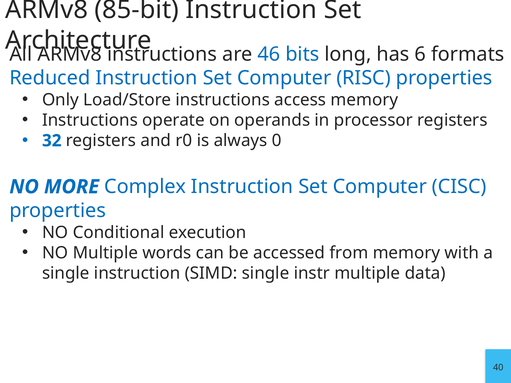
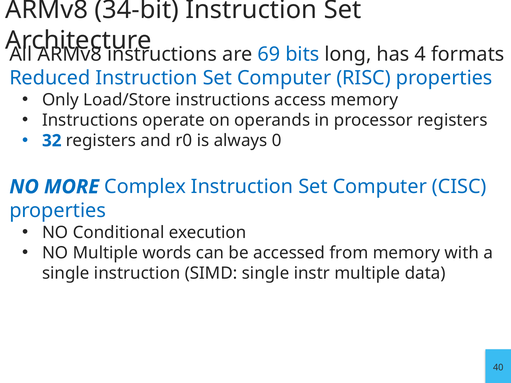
85-bit: 85-bit -> 34-bit (137, 10)
46: 46 -> 69 (269, 54)
6: 6 -> 4 (420, 54)
